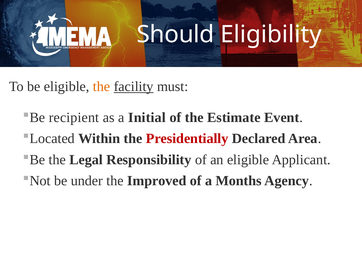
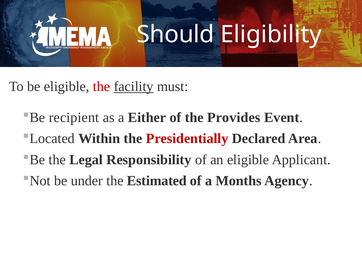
the colour: orange -> red (102, 87)
Initial: Initial -> Either (147, 118)
Estimate: Estimate -> Provides (234, 118)
Improved: Improved -> Estimated (157, 181)
